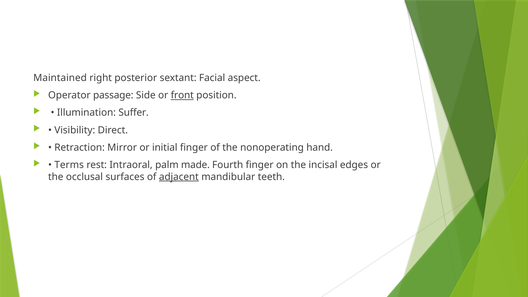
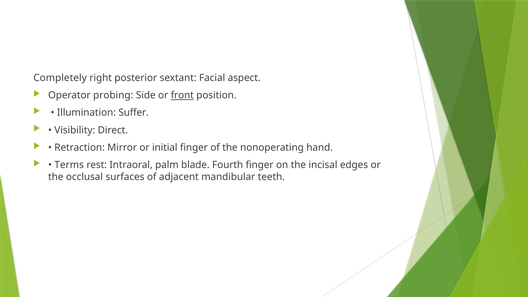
Maintained: Maintained -> Completely (60, 78)
passage: passage -> probing (113, 95)
made: made -> blade (195, 165)
adjacent underline: present -> none (179, 177)
